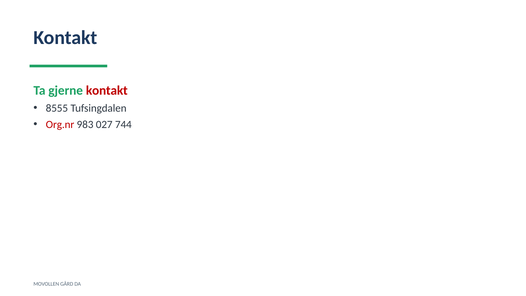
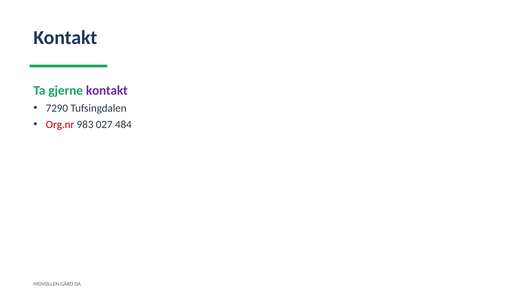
kontakt colour: red -> purple (107, 91)
8555: 8555 -> 7290 (57, 108)
744: 744 -> 484 (123, 125)
